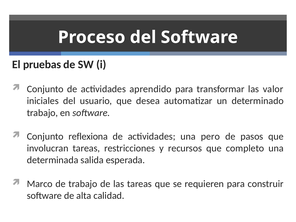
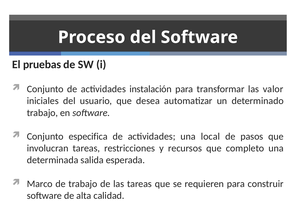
aprendido: aprendido -> instalación (151, 89)
reflexiona: reflexiona -> especifica (88, 136)
pero: pero -> local (210, 136)
